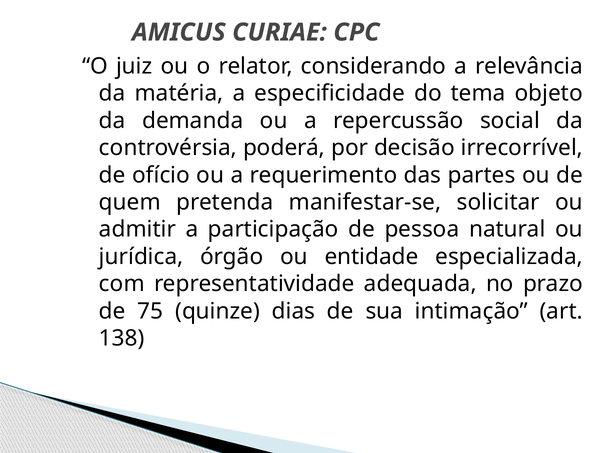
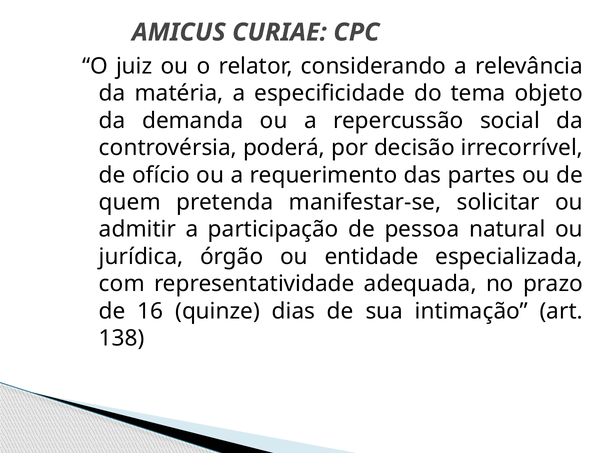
75: 75 -> 16 (150, 311)
